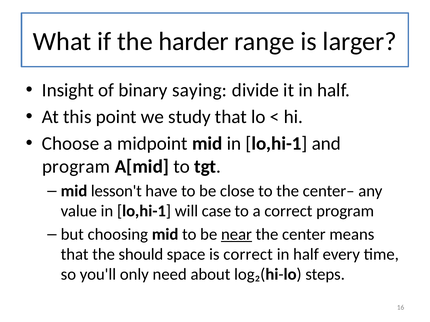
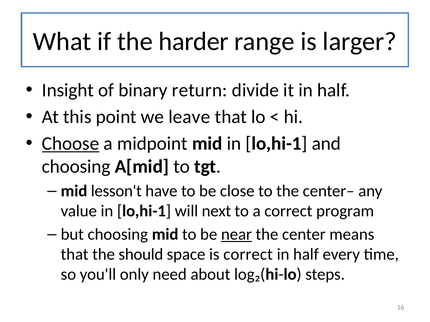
saying: saying -> return (200, 90)
study: study -> leave (189, 117)
Choose underline: none -> present (71, 144)
program: program -> choosing (76, 167)
case: case -> next (216, 211)
